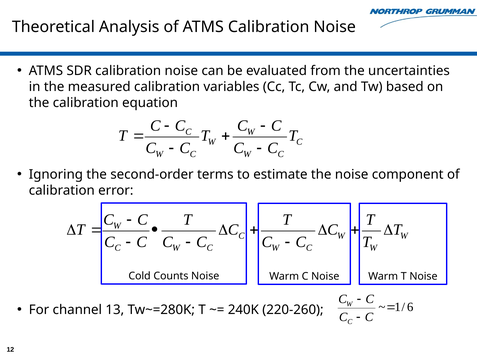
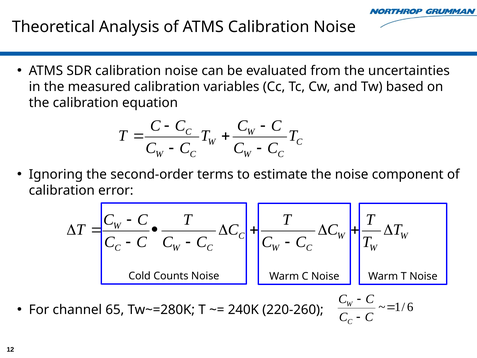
13: 13 -> 65 (115, 310)
